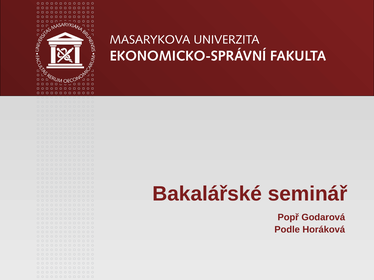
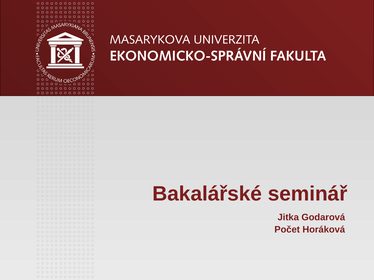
Popř: Popř -> Jitka (288, 218)
Podle: Podle -> Počet (287, 230)
